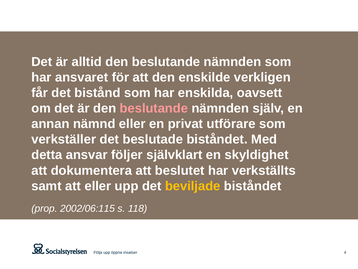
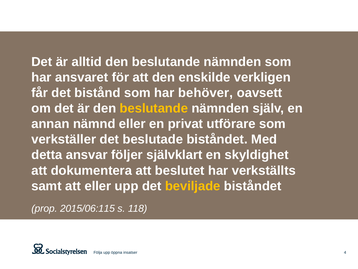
enskilda: enskilda -> behöver (206, 93)
beslutande colour: pink -> yellow (154, 108)
2002/06:115: 2002/06:115 -> 2015/06:115 (87, 208)
